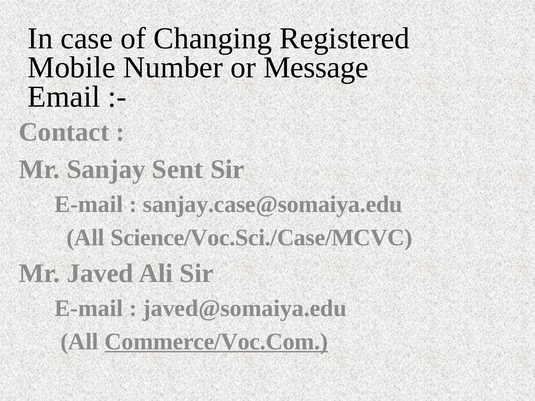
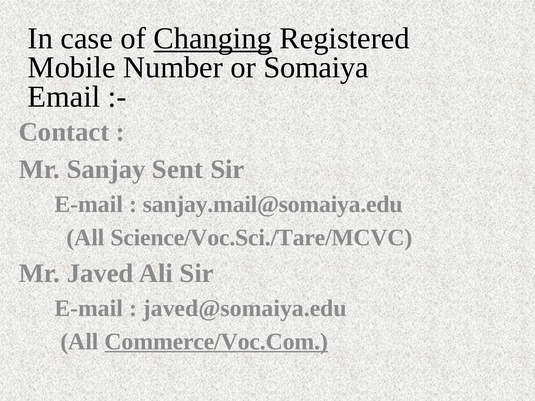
Changing underline: none -> present (213, 38)
Message: Message -> Somaiya (316, 68)
sanjay.case@somaiya.edu: sanjay.case@somaiya.edu -> sanjay.mail@somaiya.edu (273, 204)
Science/Voc.Sci./Case/MCVC: Science/Voc.Sci./Case/MCVC -> Science/Voc.Sci./Tare/MCVC (261, 238)
